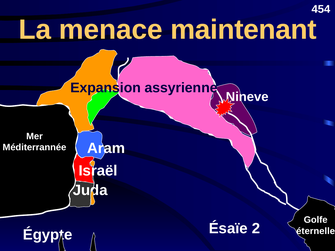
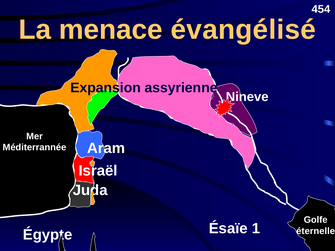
maintenant: maintenant -> évangélisé (243, 30)
2: 2 -> 1 (256, 229)
